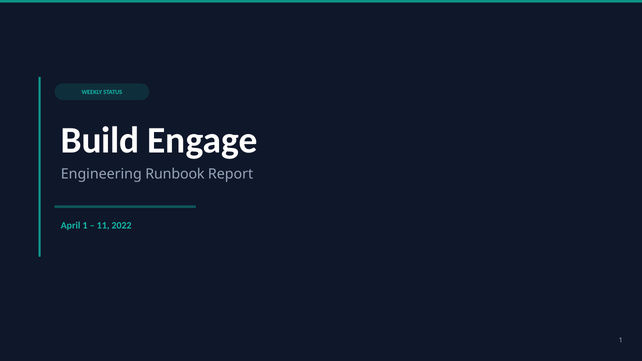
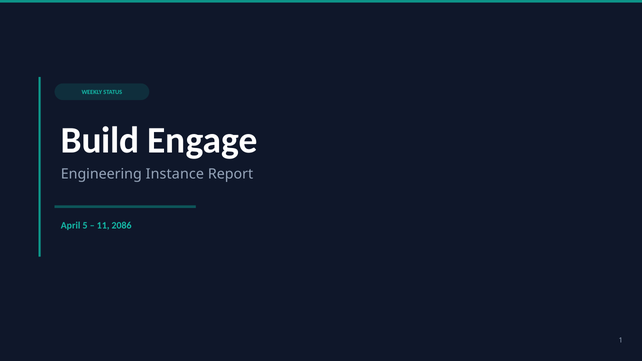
Runbook: Runbook -> Instance (175, 174)
April 1: 1 -> 5 (85, 225)
2022: 2022 -> 2086 (122, 225)
